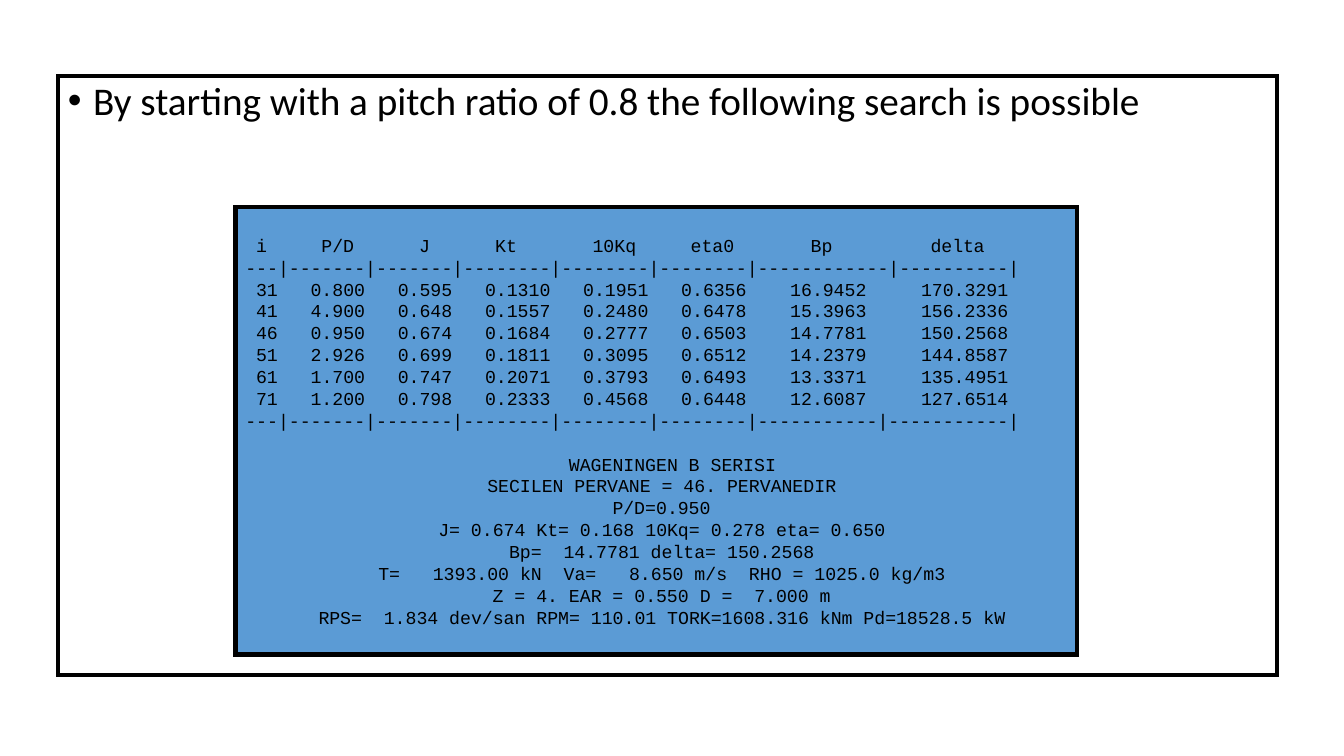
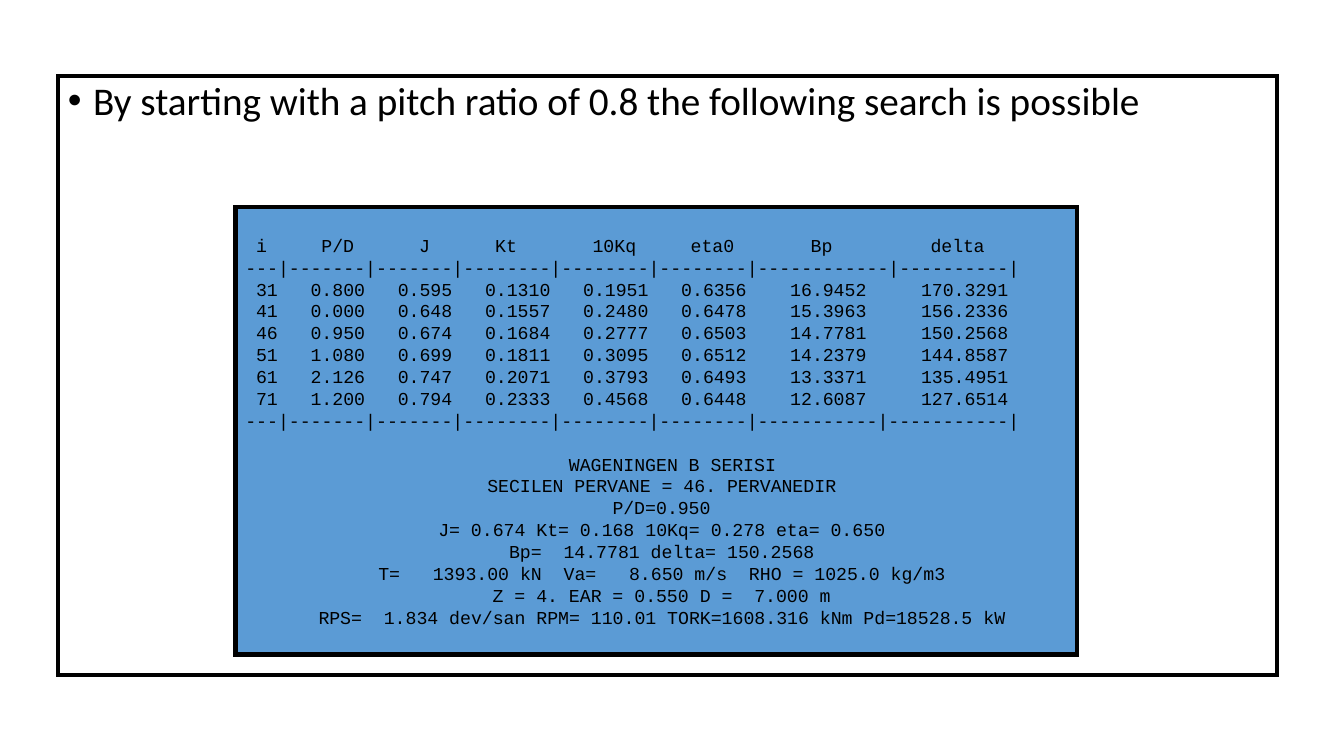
4.900: 4.900 -> 0.000 (338, 312)
2.926: 2.926 -> 1.080 (338, 356)
1.700: 1.700 -> 2.126 (338, 378)
0.798: 0.798 -> 0.794 (425, 399)
